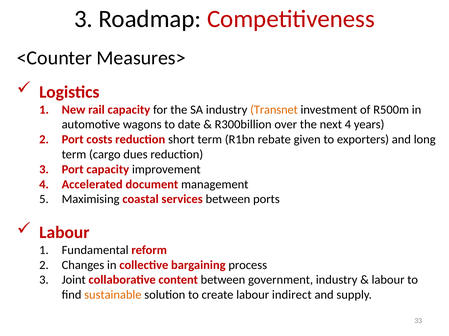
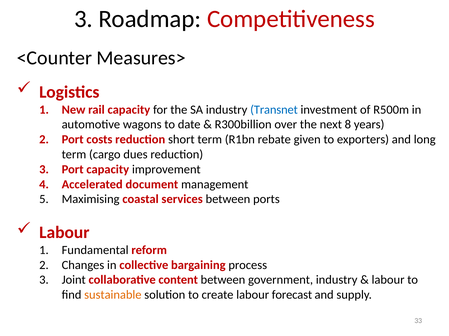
Transnet colour: orange -> blue (274, 110)
next 4: 4 -> 8 (348, 125)
indirect: indirect -> forecast (292, 295)
